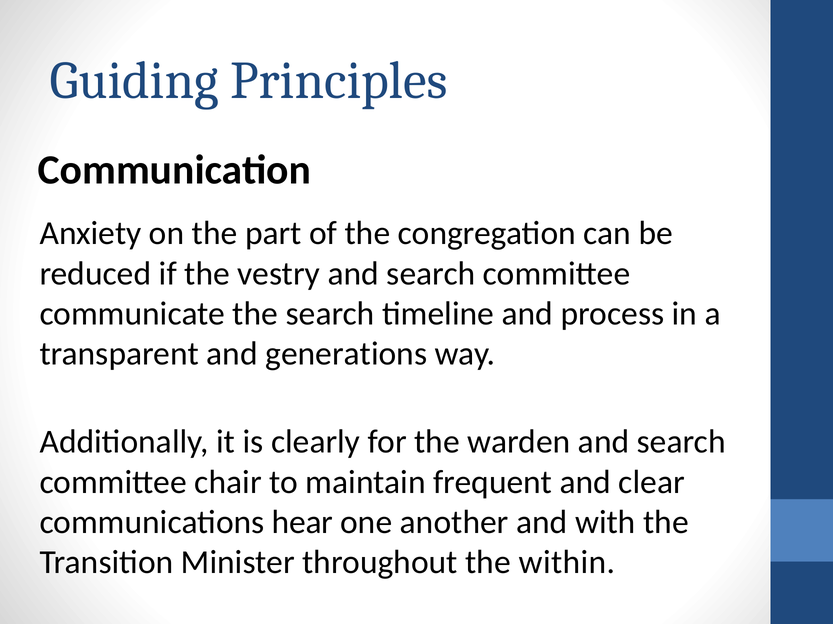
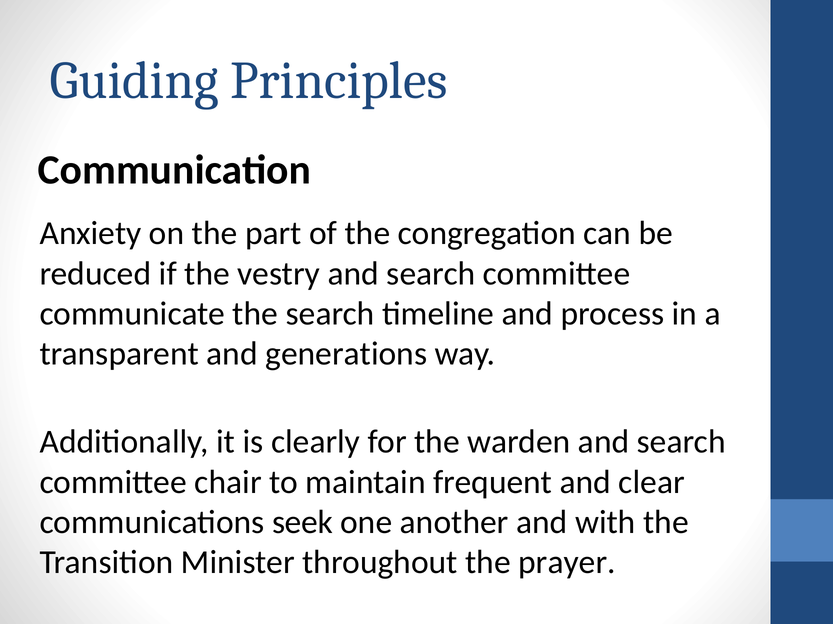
hear: hear -> seek (302, 523)
within: within -> prayer (567, 563)
